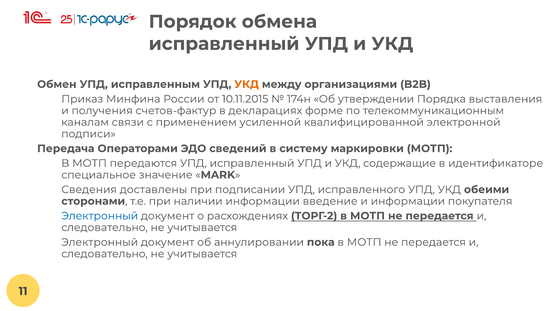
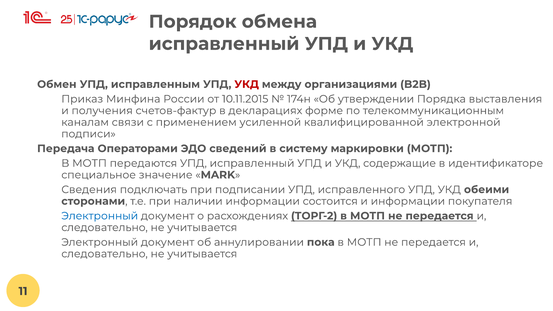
УКД colour: orange -> red (247, 84)
доставлены: доставлены -> подключать (154, 190)
введение: введение -> состоится (330, 201)
